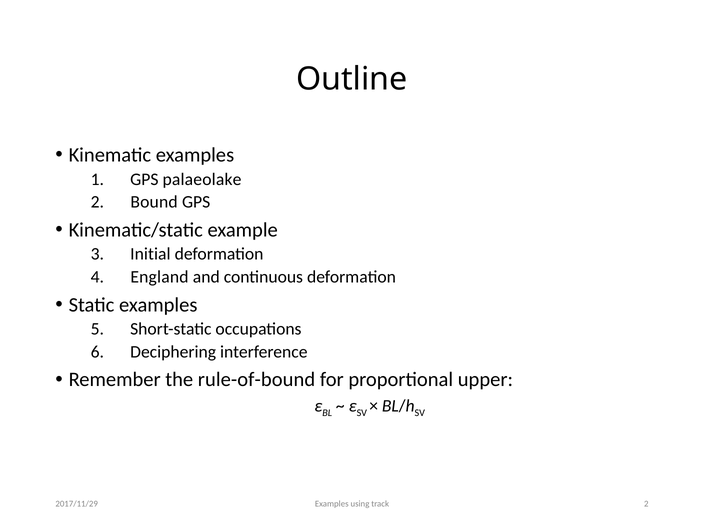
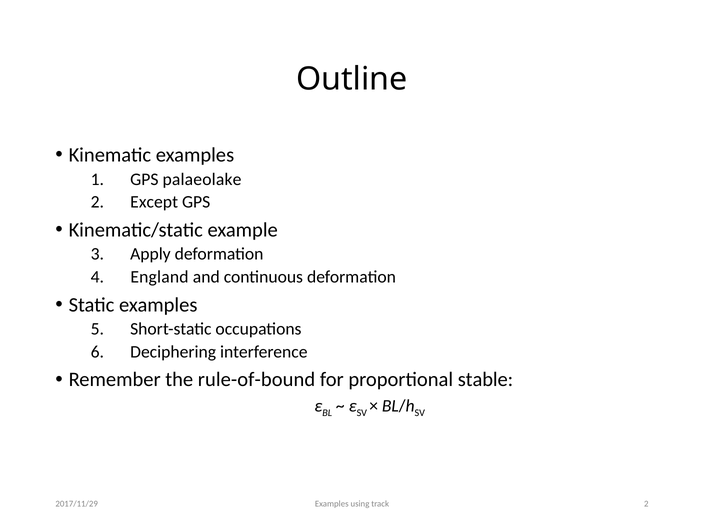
Bound: Bound -> Except (154, 202)
Initial: Initial -> Apply (150, 254)
upper: upper -> stable (485, 380)
